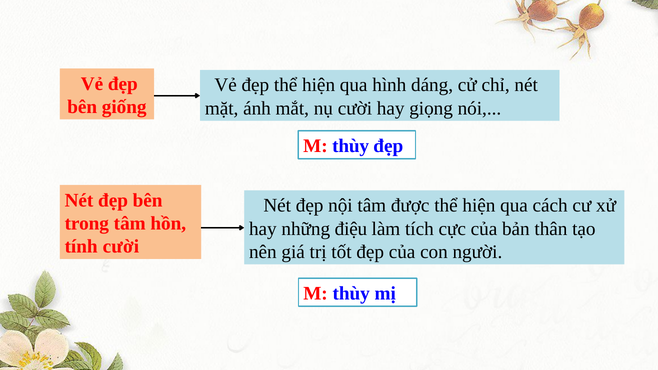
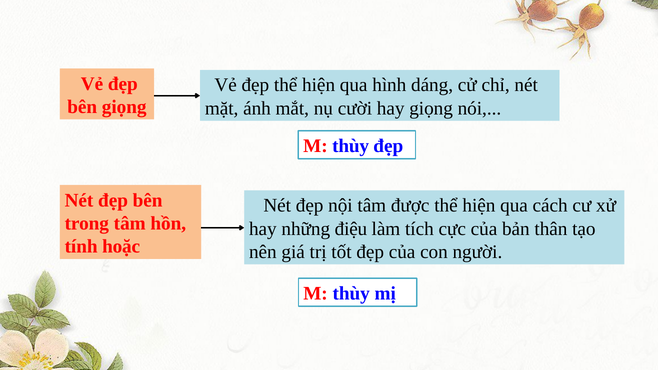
bên giống: giống -> giọng (124, 107)
tính cười: cười -> hoặc (121, 246)
